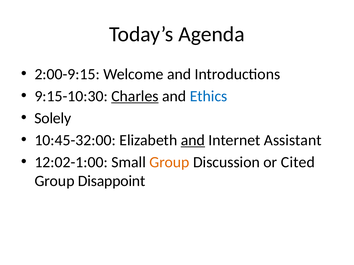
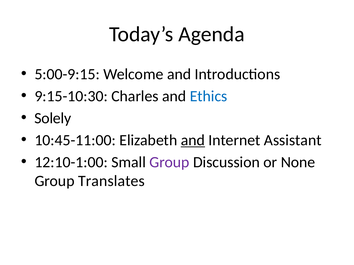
2:00-9:15: 2:00-9:15 -> 5:00-9:15 (67, 74)
Charles underline: present -> none (135, 96)
10:45-32:00: 10:45-32:00 -> 10:45-11:00 (75, 140)
12:02-1:00: 12:02-1:00 -> 12:10-1:00 (71, 162)
Group colour: orange -> purple (169, 162)
Cited: Cited -> None (298, 162)
Disappoint: Disappoint -> Translates (111, 181)
